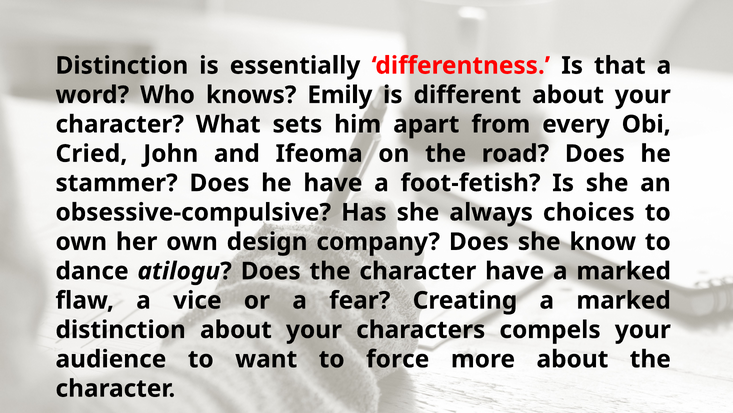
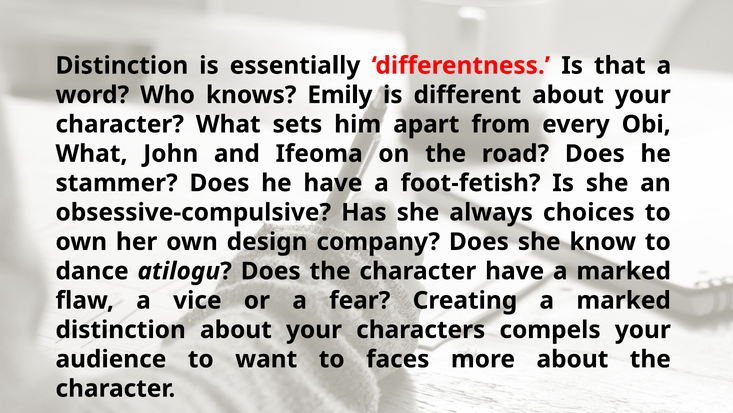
Cried: Cried -> What (91, 153)
force: force -> faces (398, 359)
